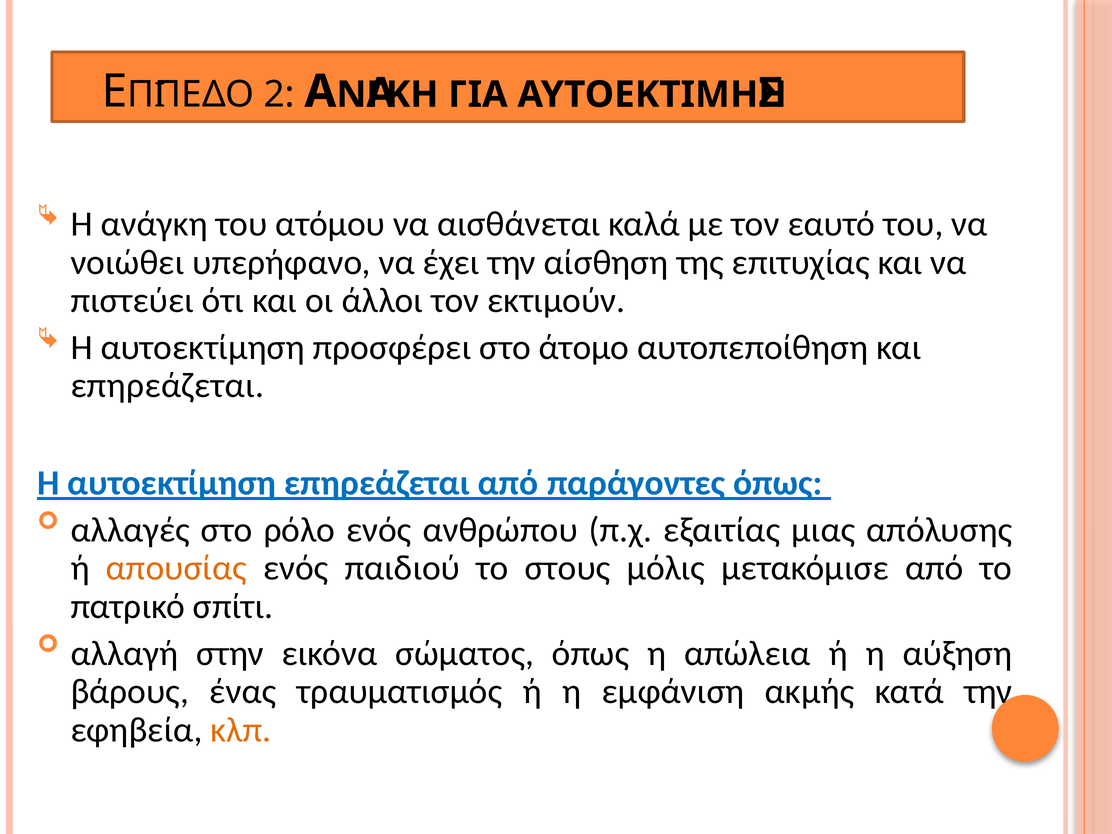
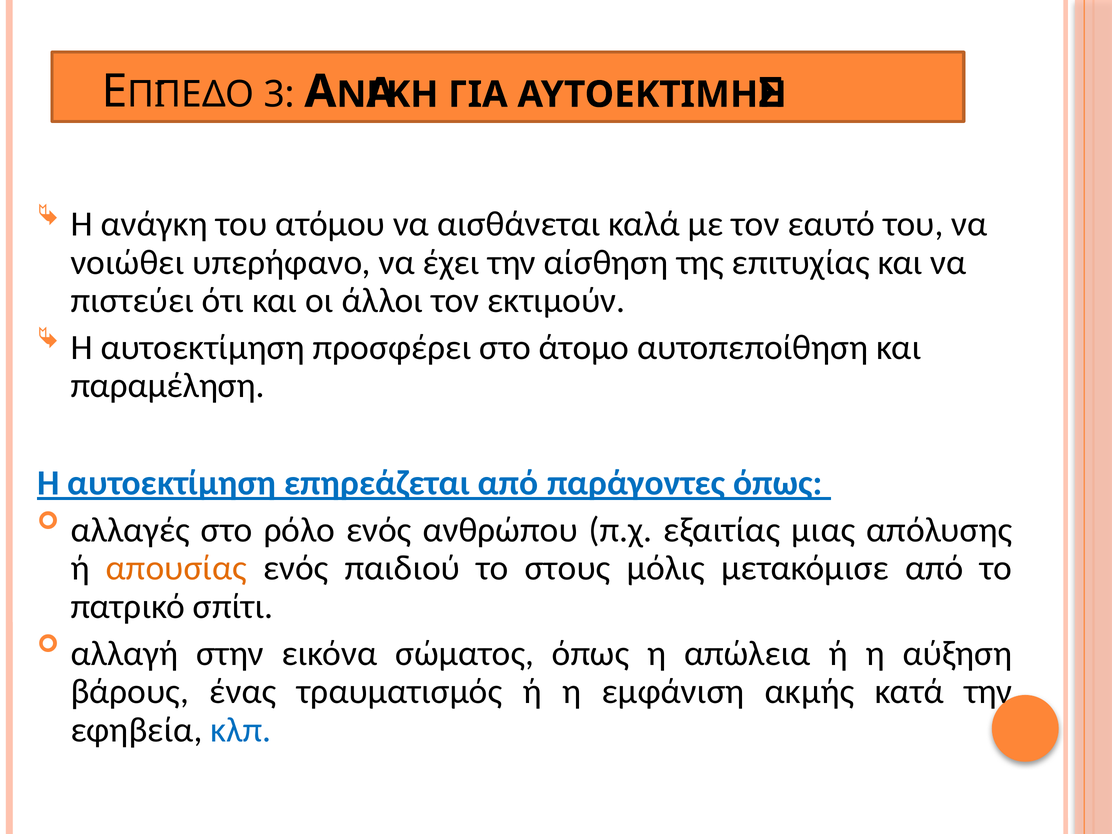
2: 2 -> 3 (279, 95)
επηρεάζεται: επηρεάζεται -> παραμέληση (168, 386)
κλπ colour: orange -> blue (241, 730)
